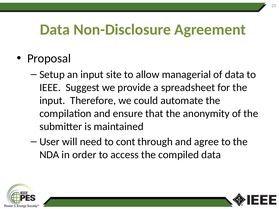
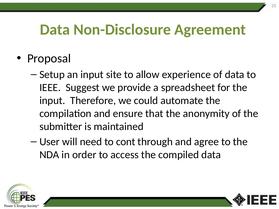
managerial: managerial -> experience (186, 75)
